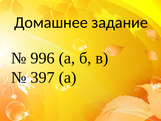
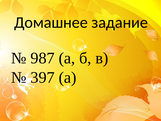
996: 996 -> 987 (43, 58)
